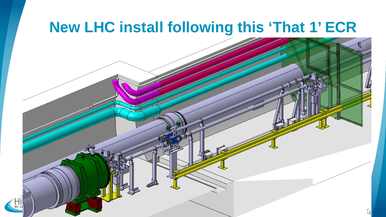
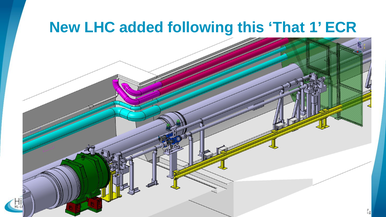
install: install -> added (141, 27)
